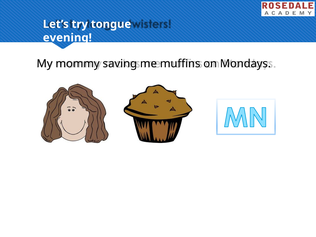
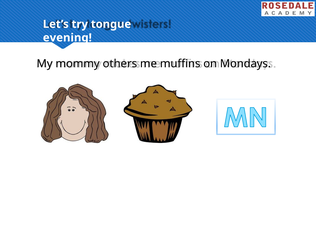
saving: saving -> others (120, 64)
